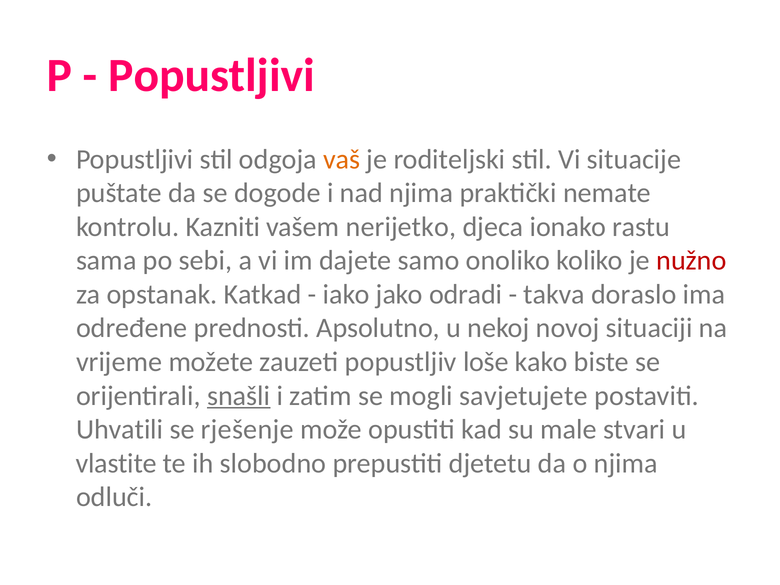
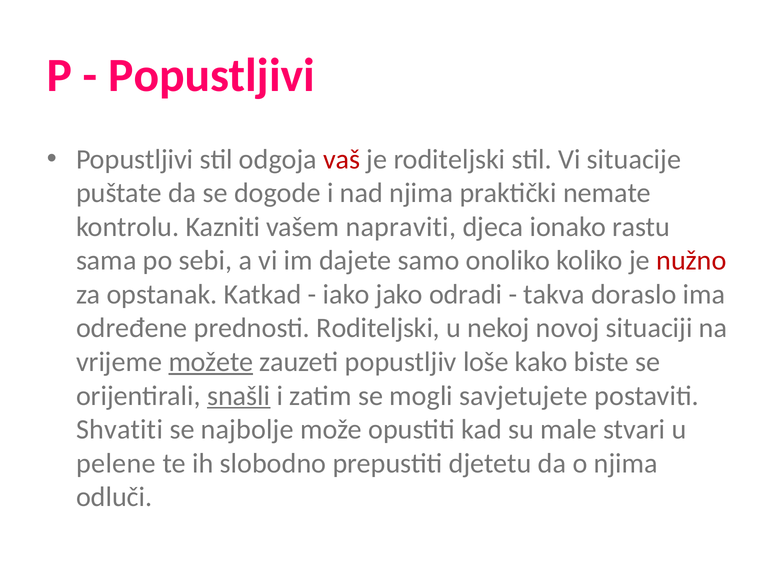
vaš colour: orange -> red (342, 159)
nerijetko: nerijetko -> napraviti (401, 227)
prednosti Apsolutno: Apsolutno -> Roditeljski (378, 328)
možete underline: none -> present (211, 362)
Uhvatili: Uhvatili -> Shvatiti (120, 430)
rješenje: rješenje -> najbolje (247, 430)
vlastite: vlastite -> pelene (116, 463)
